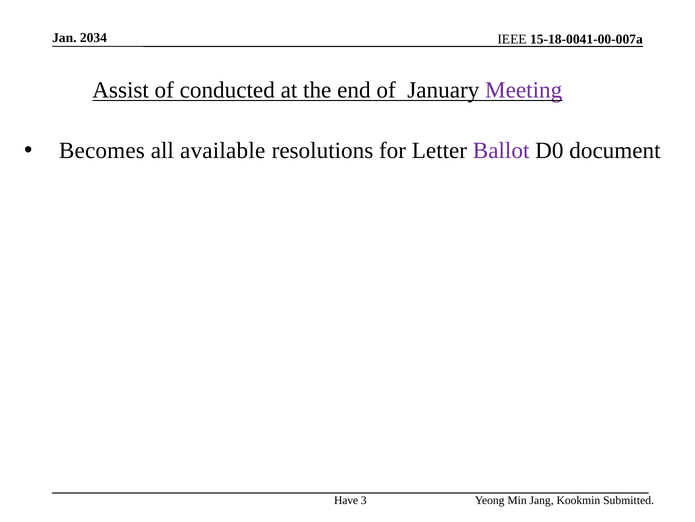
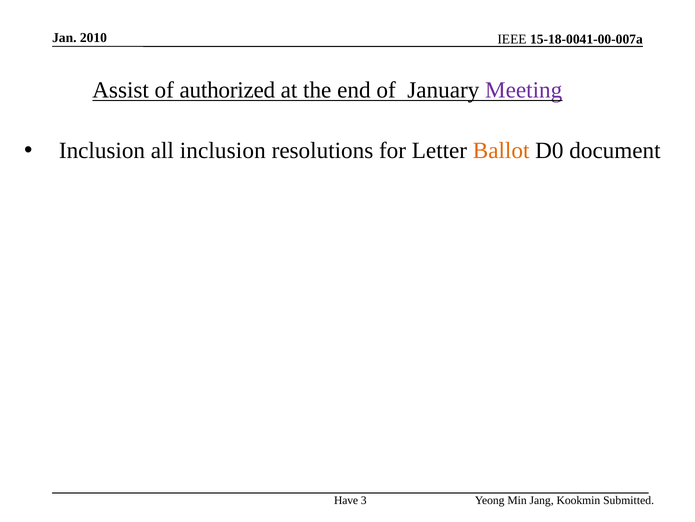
2034: 2034 -> 2010 (93, 38)
conducted: conducted -> authorized (227, 90)
Becomes: Becomes -> Inclusion (102, 150)
all available: available -> inclusion (223, 150)
Ballot colour: purple -> orange (501, 150)
